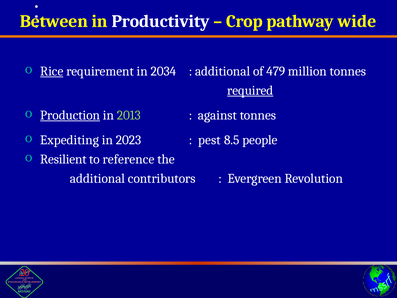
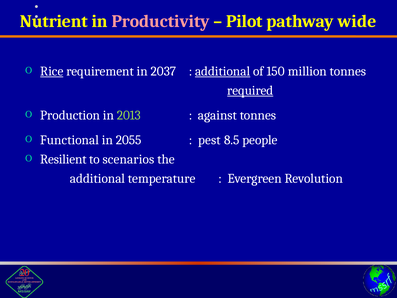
Between: Between -> Nutrient (54, 21)
Productivity colour: white -> pink (161, 21)
Crop: Crop -> Pilot (244, 21)
2034: 2034 -> 2037 (163, 71)
additional underline: none -> present (223, 71)
479: 479 -> 150 (276, 71)
Production underline: present -> none (70, 115)
Expediting: Expediting -> Functional (70, 140)
2023: 2023 -> 2055 (129, 140)
reference: reference -> scenarios (128, 159)
contributors: contributors -> temperature (162, 178)
